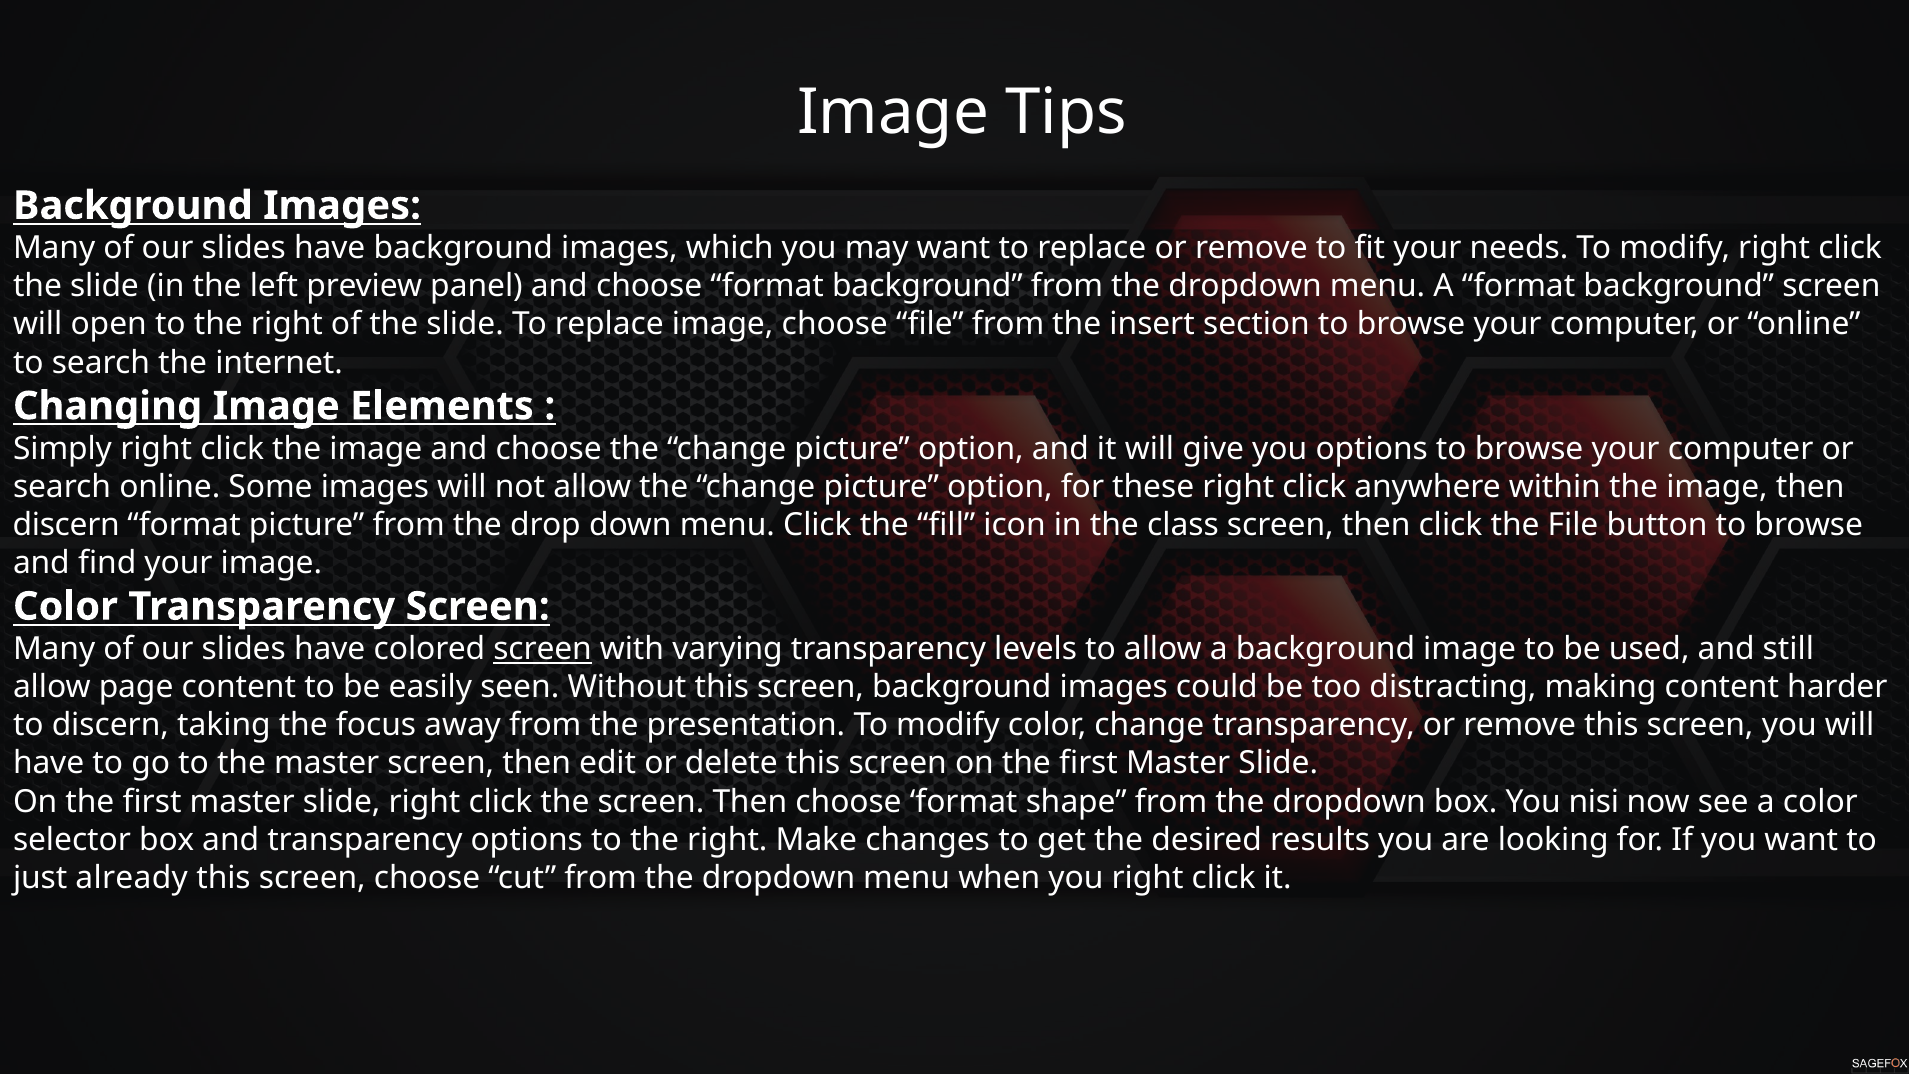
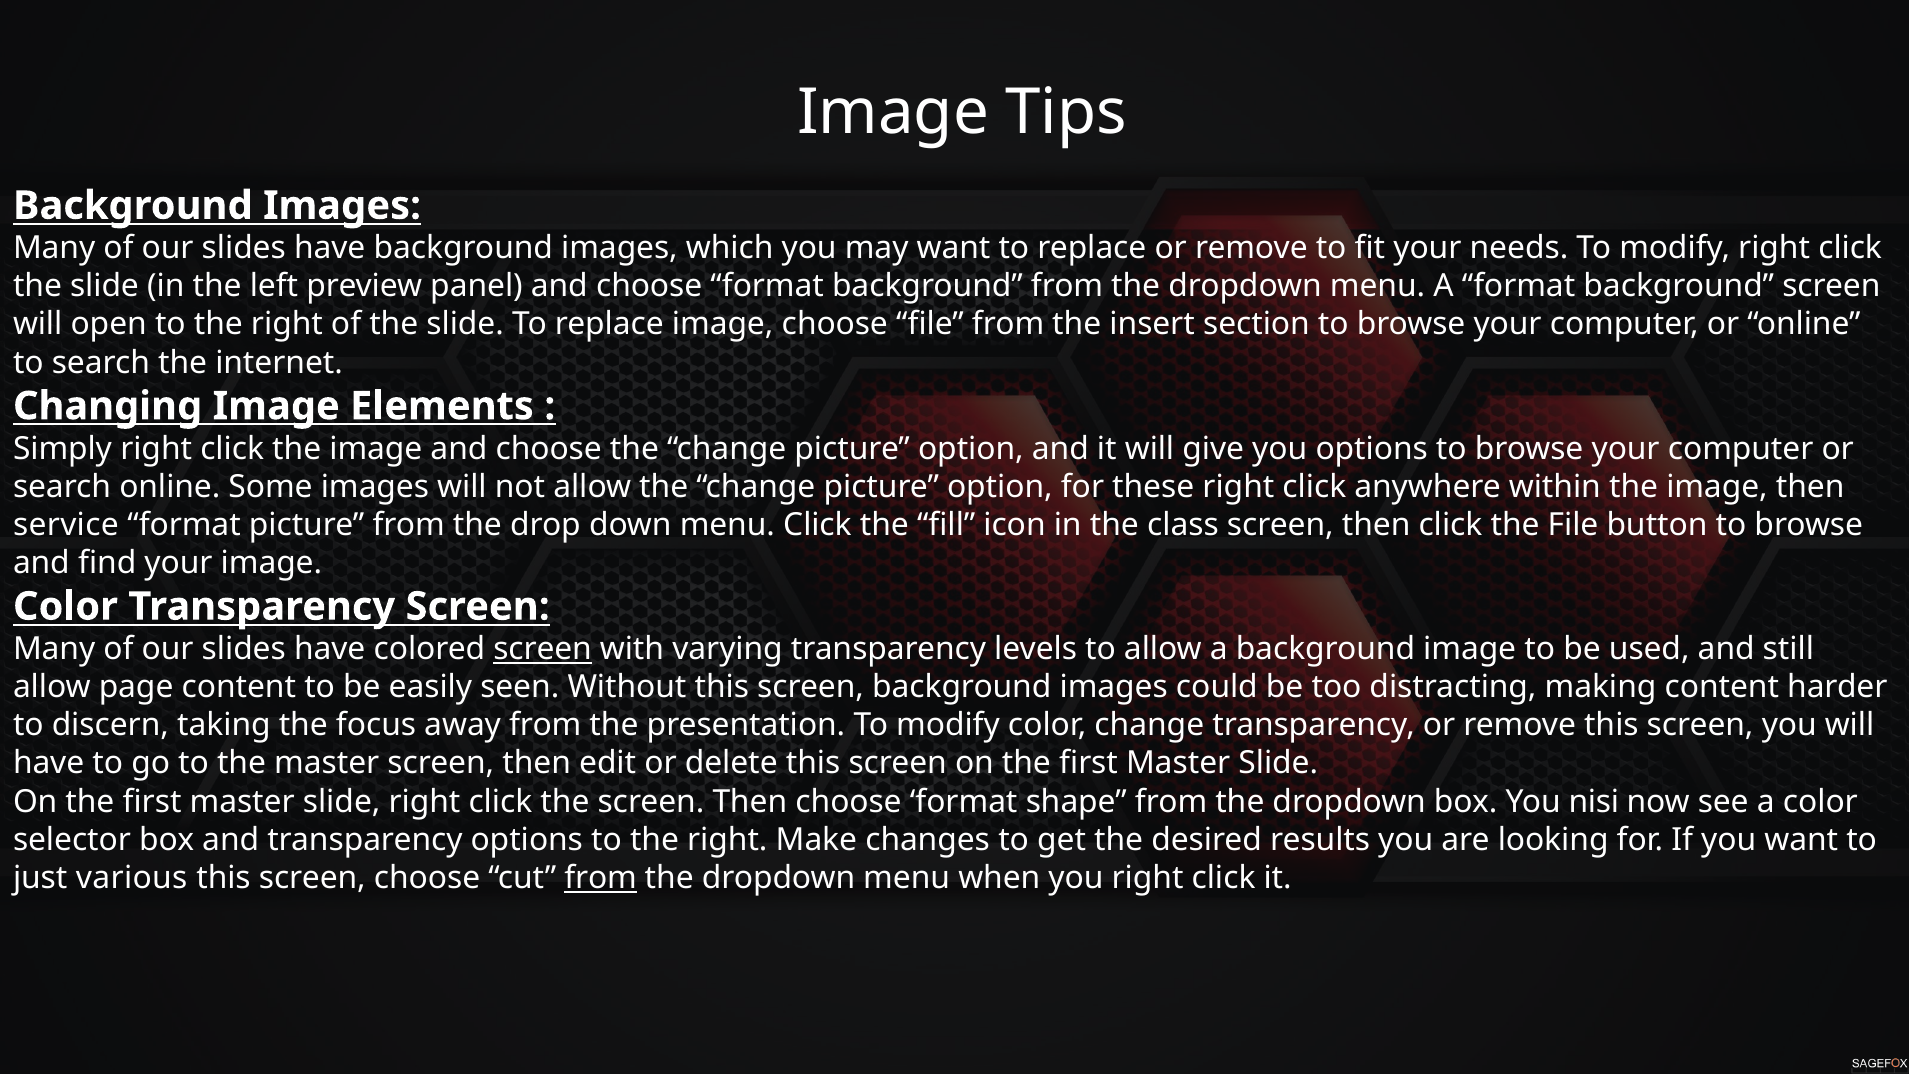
discern: discern -> service (66, 525)
already: already -> various (132, 878)
from underline: none -> present (601, 878)
